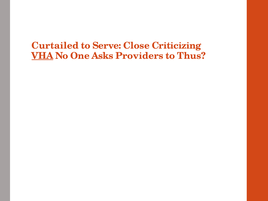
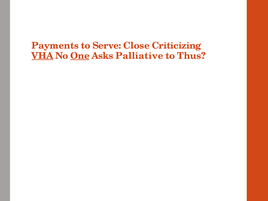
Curtailed: Curtailed -> Payments (55, 46)
One underline: none -> present (80, 56)
Providers: Providers -> Palliative (139, 56)
